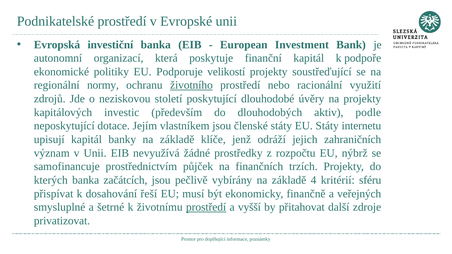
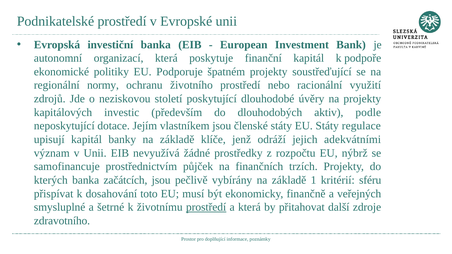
velikostí: velikostí -> špatném (226, 72)
životního underline: present -> none (191, 85)
internetu: internetu -> regulace (361, 126)
zahraničních: zahraničních -> adekvátními (353, 140)
4: 4 -> 1 (314, 180)
řeší: řeší -> toto (149, 194)
a vyšší: vyšší -> která (249, 207)
privatizovat: privatizovat -> zdravotního (62, 221)
